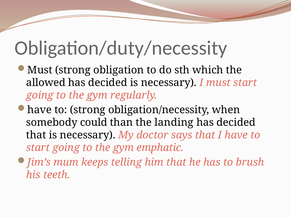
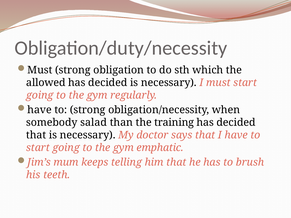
could: could -> salad (94, 123)
landing: landing -> training (174, 123)
